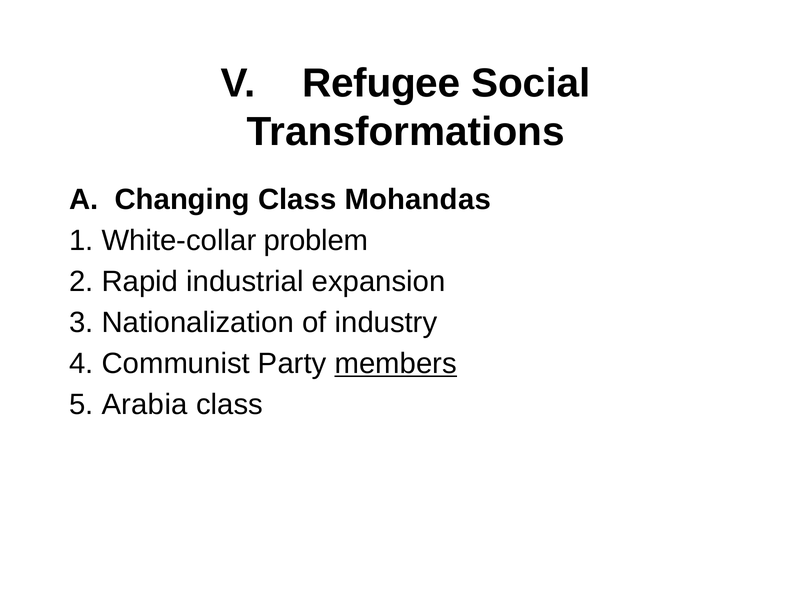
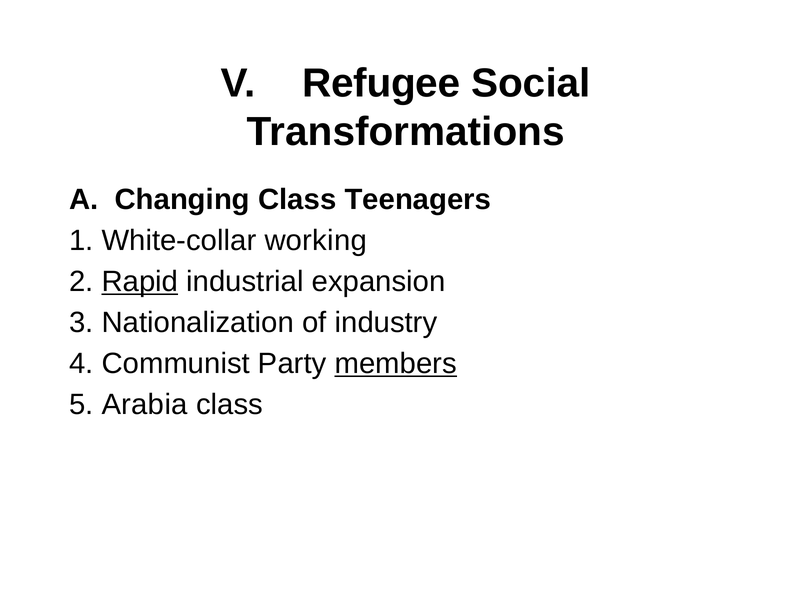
Mohandas: Mohandas -> Teenagers (418, 200)
problem: problem -> working (316, 241)
Rapid underline: none -> present (140, 282)
